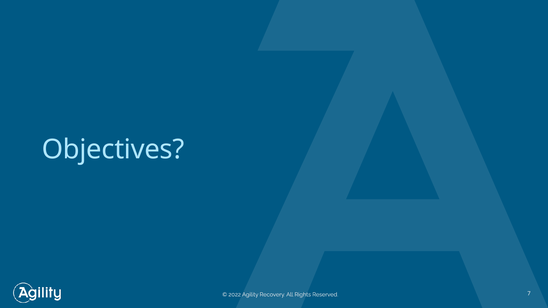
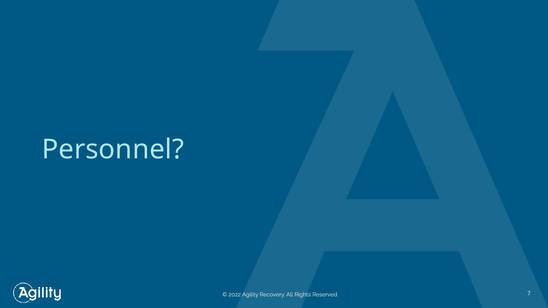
Objectives: Objectives -> Personnel (113, 149)
